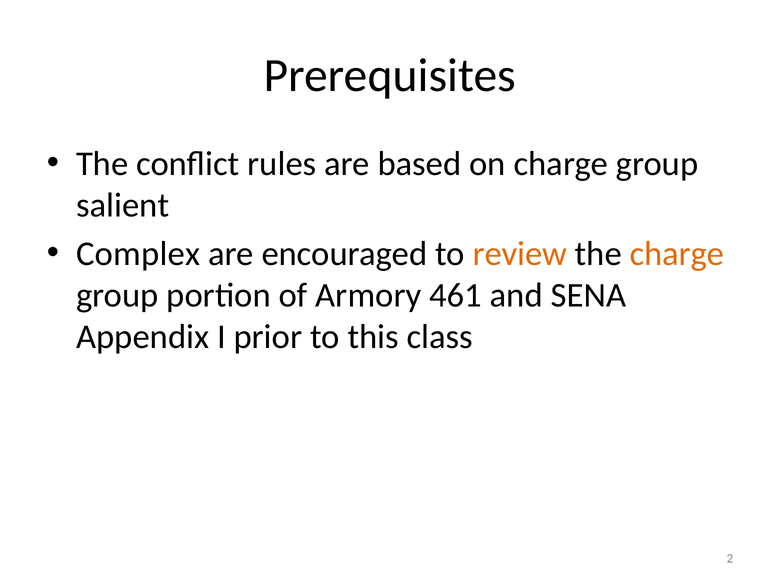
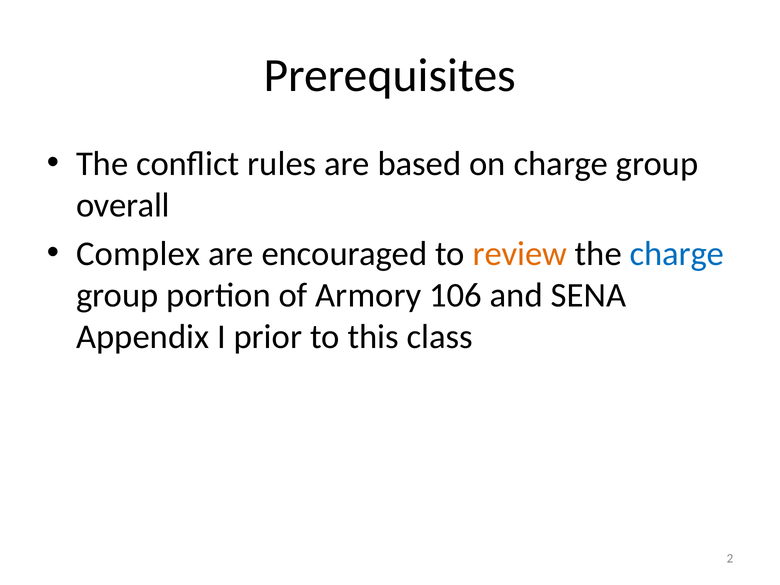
salient: salient -> overall (123, 205)
charge colour: orange -> blue (677, 254)
461: 461 -> 106 (456, 295)
